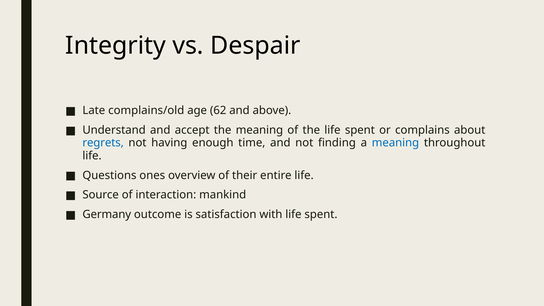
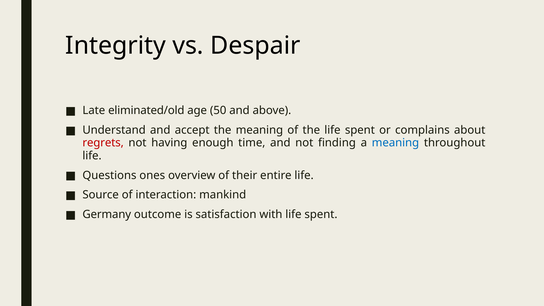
complains/old: complains/old -> eliminated/old (146, 111)
62: 62 -> 50 (218, 111)
regrets colour: blue -> red (103, 143)
